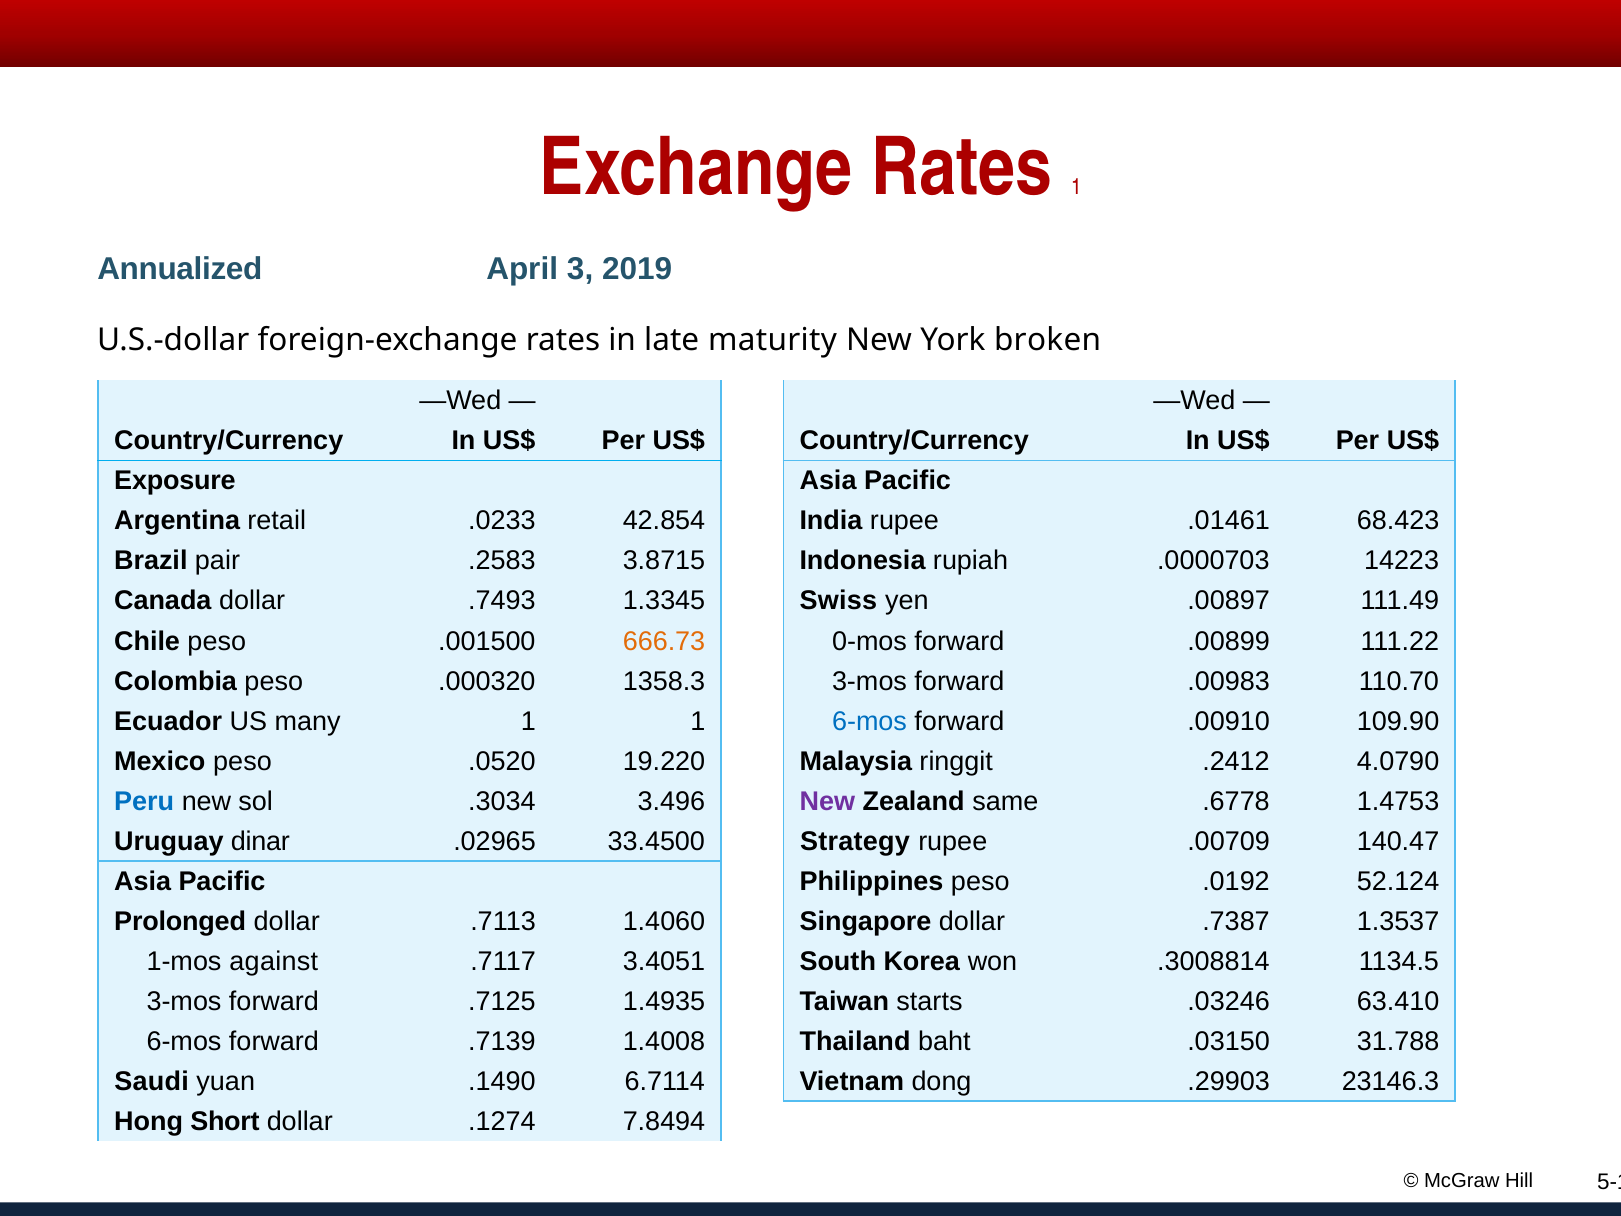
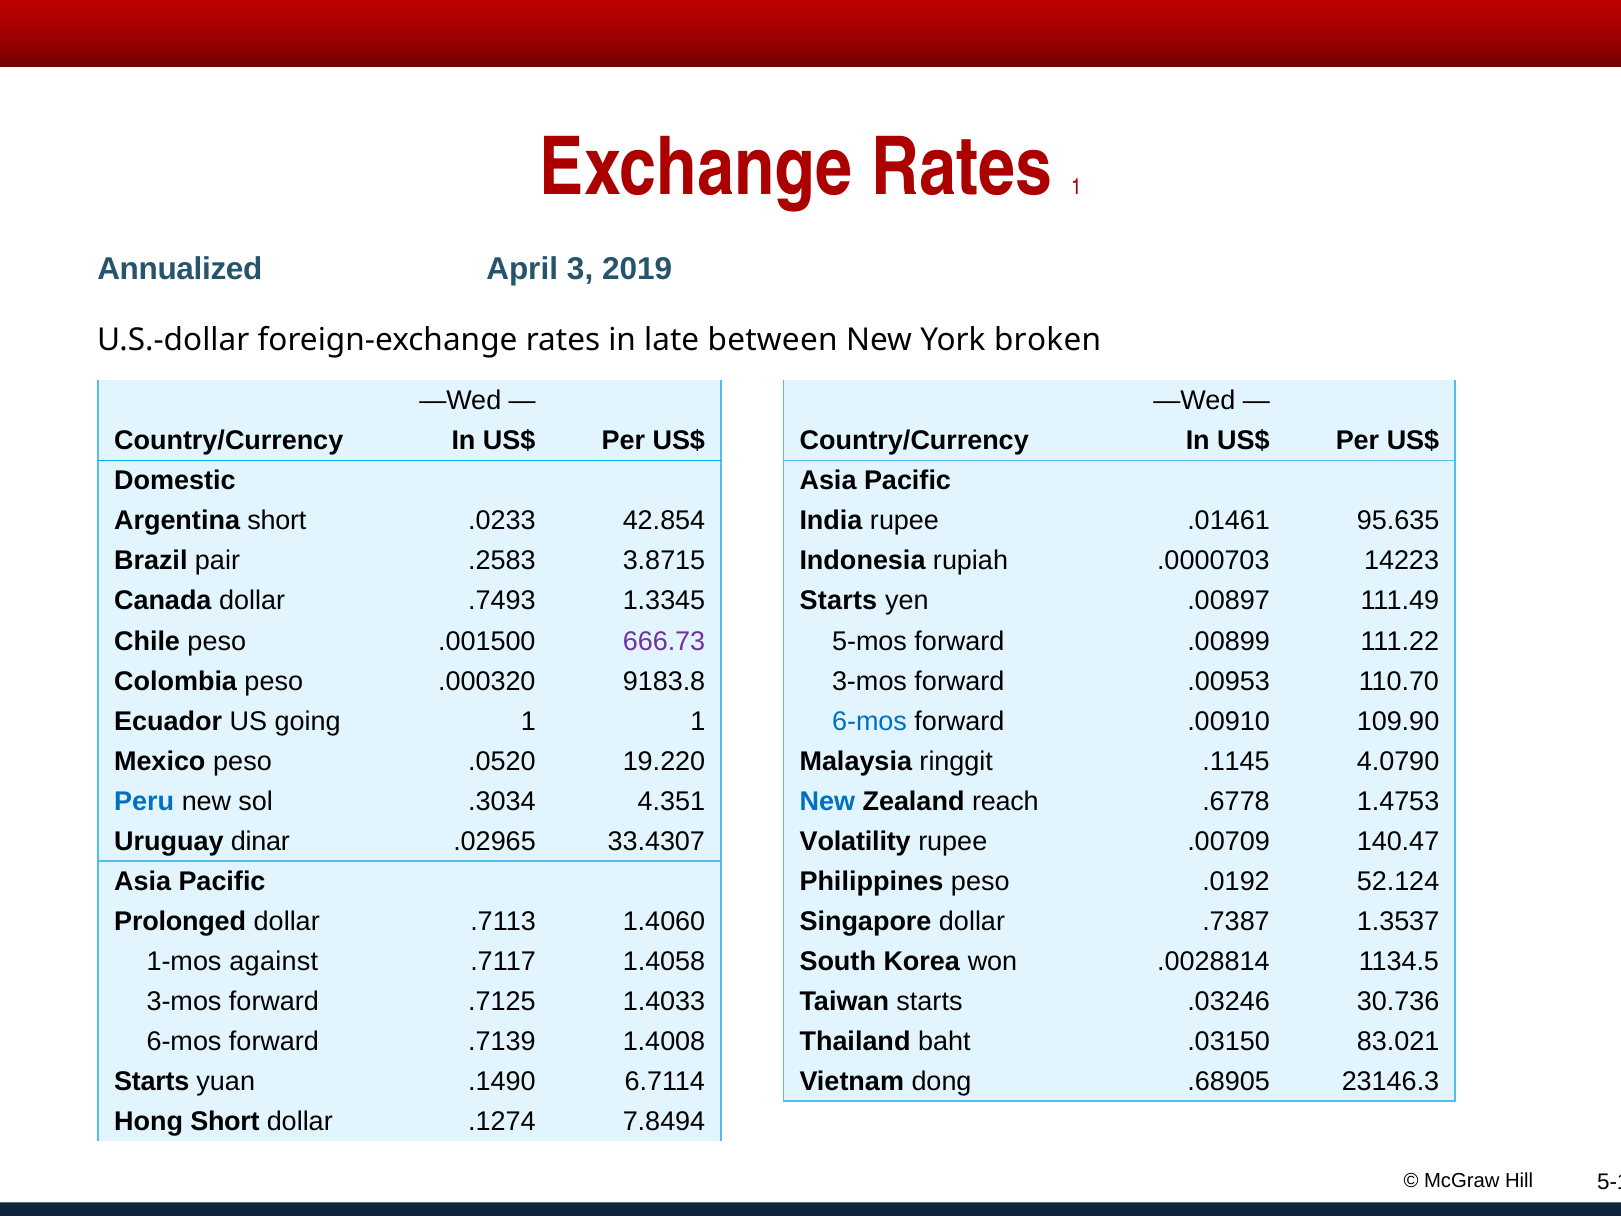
maturity: maturity -> between (773, 340)
Exposure: Exposure -> Domestic (175, 481)
Argentina retail: retail -> short (277, 521)
68.423: 68.423 -> 95.635 (1398, 521)
Swiss: Swiss -> Starts (838, 601)
666.73 colour: orange -> purple (664, 641)
0-mos: 0-mos -> 5-mos (870, 641)
1358.3: 1358.3 -> 9183.8 (664, 681)
.00983: .00983 -> .00953 (1229, 681)
many: many -> going (308, 721)
.2412: .2412 -> .1145 (1236, 761)
3.496: 3.496 -> 4.351 (671, 801)
New colour: purple -> blue (827, 801)
same: same -> reach (1005, 801)
33.4500: 33.4500 -> 33.4307 (656, 841)
Strategy: Strategy -> Volatility (855, 841)
3.4051: 3.4051 -> 1.4058 (664, 961)
.3008814: .3008814 -> .0028814 (1213, 961)
1.4935: 1.4935 -> 1.4033 (664, 1001)
63.410: 63.410 -> 30.736 (1398, 1001)
31.788: 31.788 -> 83.021 (1398, 1041)
Saudi: Saudi -> Starts (152, 1081)
.29903: .29903 -> .68905 (1229, 1081)
